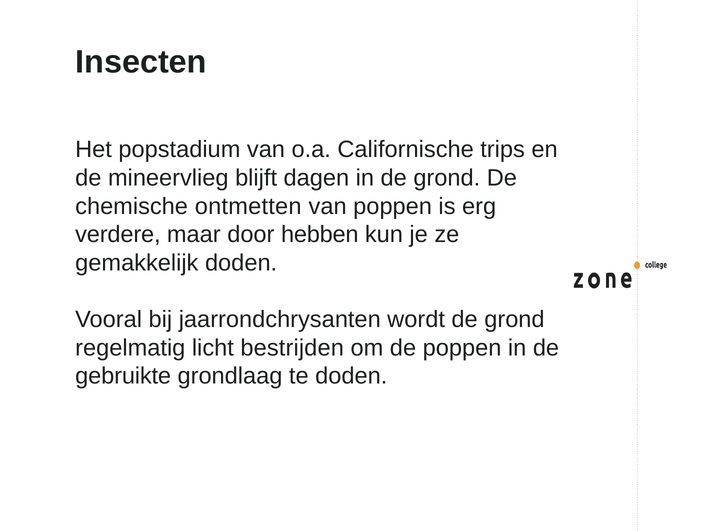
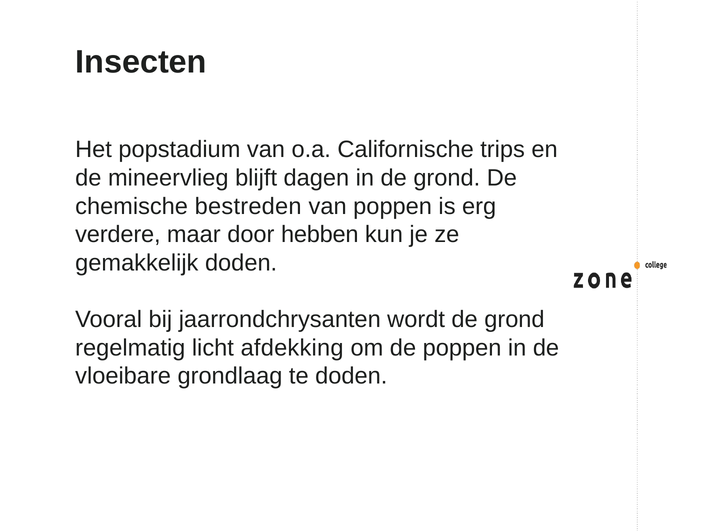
ontmetten: ontmetten -> bestreden (248, 206)
bestrijden: bestrijden -> afdekking (292, 348)
gebruikte: gebruikte -> vloeibare (123, 376)
